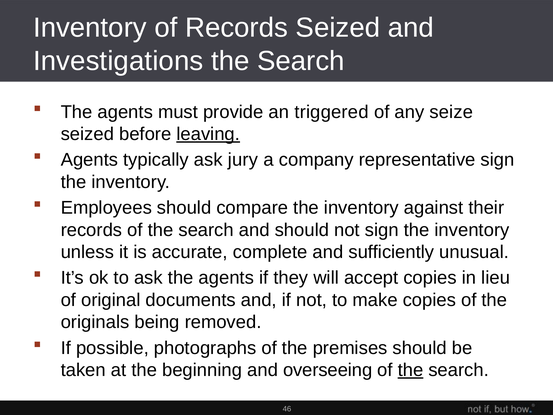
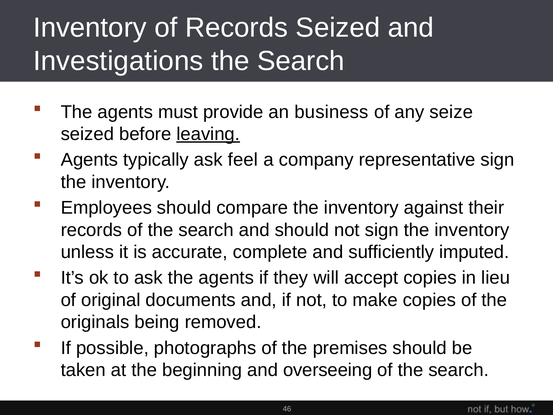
triggered: triggered -> business (332, 112)
jury: jury -> feel (243, 160)
unusual: unusual -> imputed (474, 252)
the underline: present -> none (411, 370)
